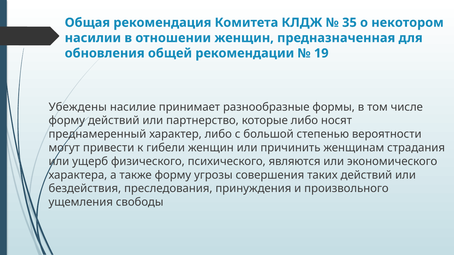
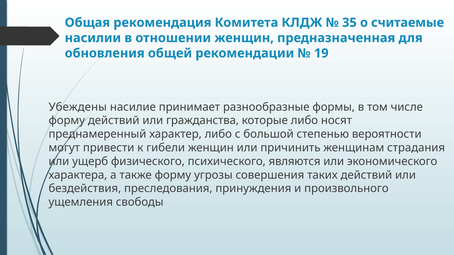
некотором: некотором -> считаемые (408, 23)
партнерство: партнерство -> гражданства (203, 121)
